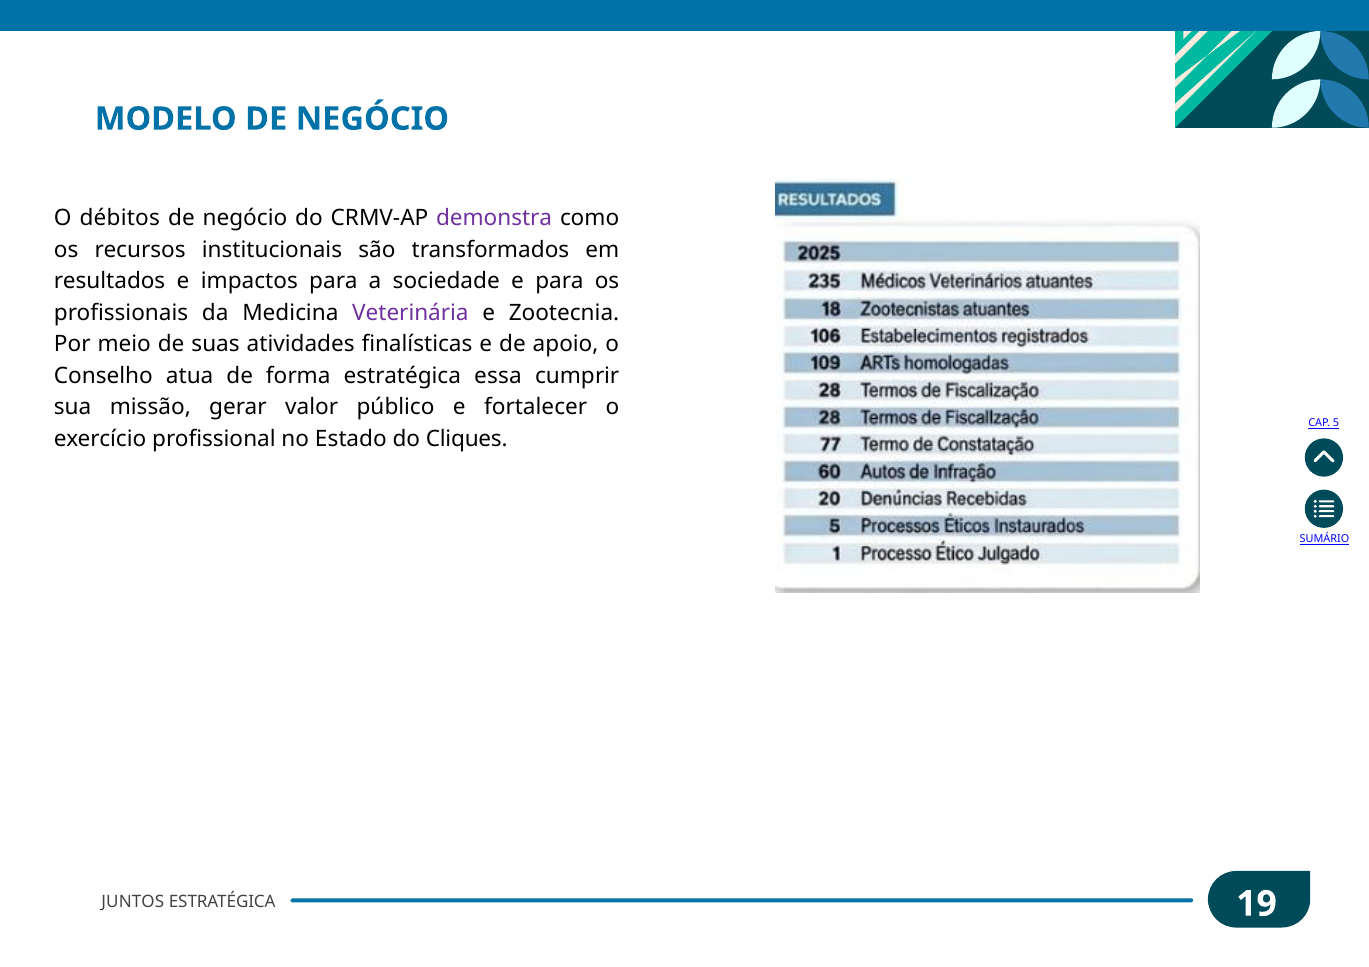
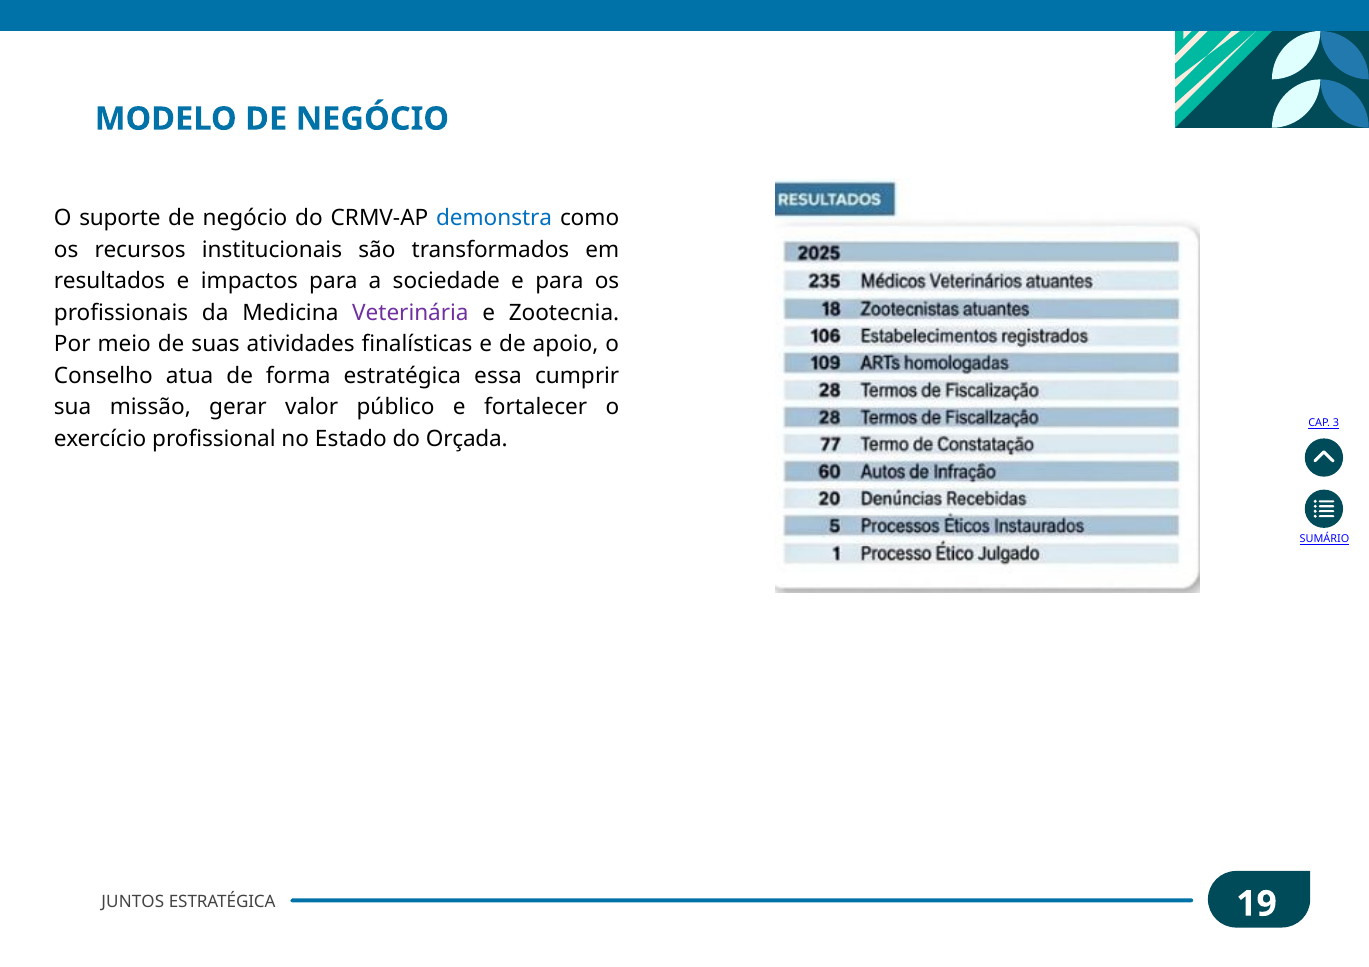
débitos: débitos -> suporte (120, 219)
demonstra colour: purple -> blue (494, 219)
5: 5 -> 3 (1336, 423)
Cliques: Cliques -> Orçada (467, 439)
